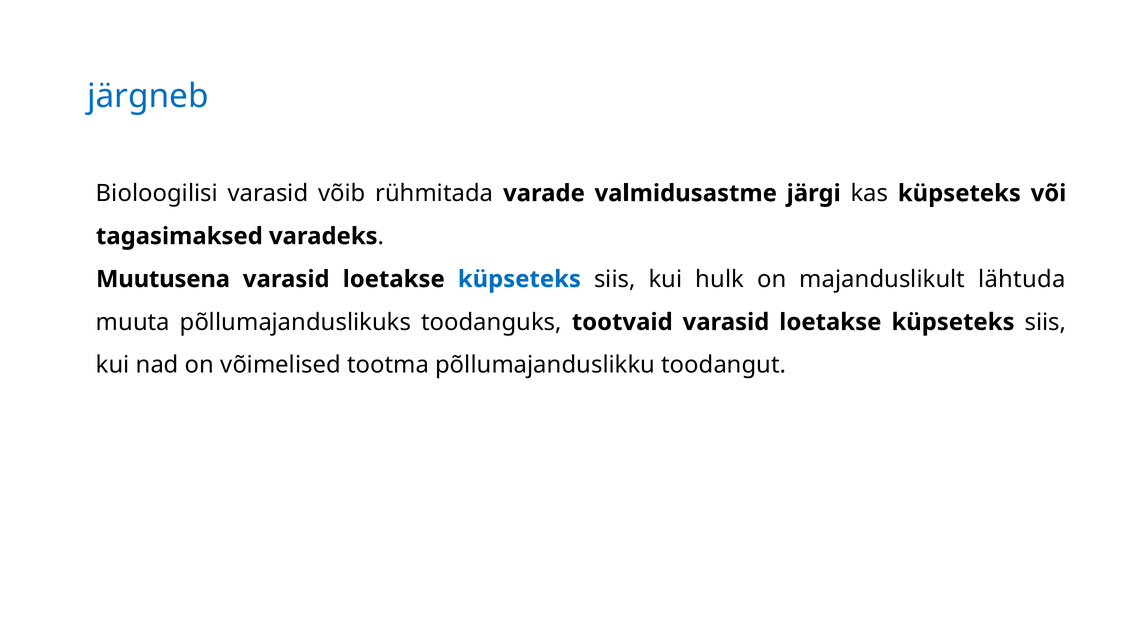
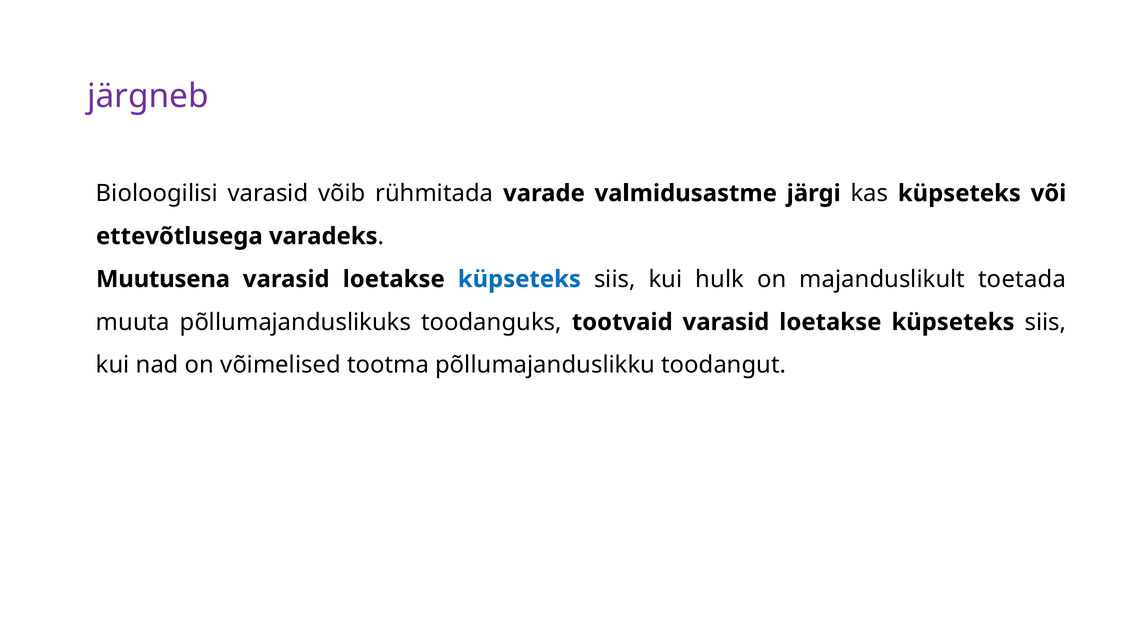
järgneb colour: blue -> purple (148, 96)
tagasimaksed: tagasimaksed -> ettevõtlusega (179, 236)
lähtuda: lähtuda -> toetada (1022, 279)
